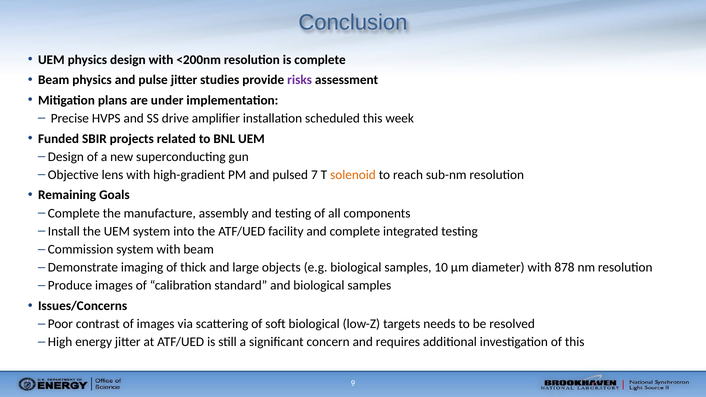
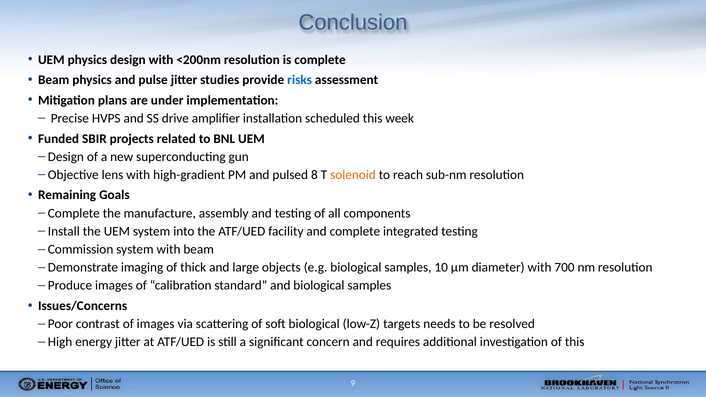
risks colour: purple -> blue (300, 80)
7: 7 -> 8 (314, 175)
878: 878 -> 700 (564, 268)
